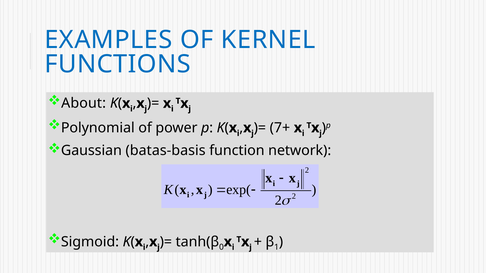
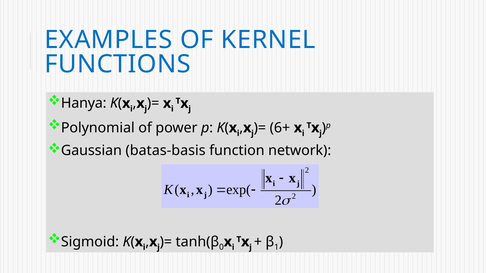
About: About -> Hanya (84, 103)
7+: 7+ -> 6+ (280, 128)
